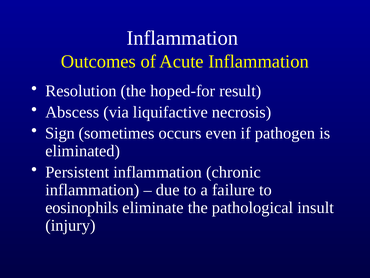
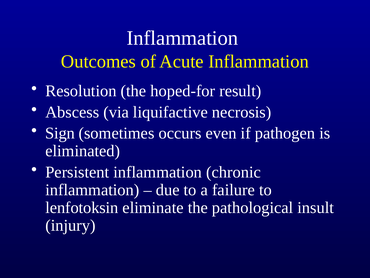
eosinophils: eosinophils -> lenfotoksin (82, 207)
